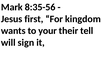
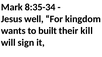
8:35-56: 8:35-56 -> 8:35-34 (40, 7)
first: first -> well (34, 19)
your: your -> built (48, 31)
tell: tell -> kill (87, 31)
